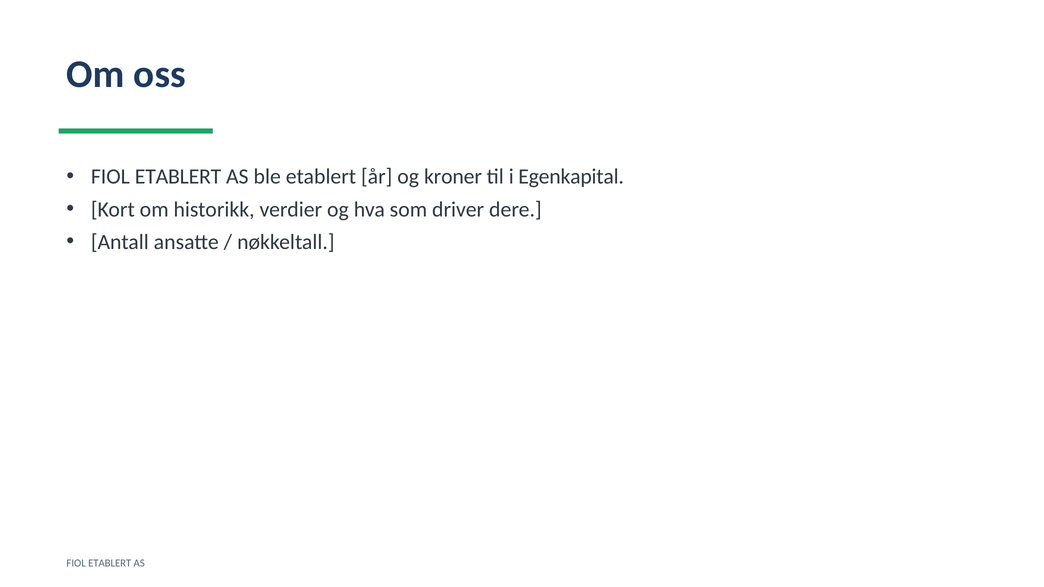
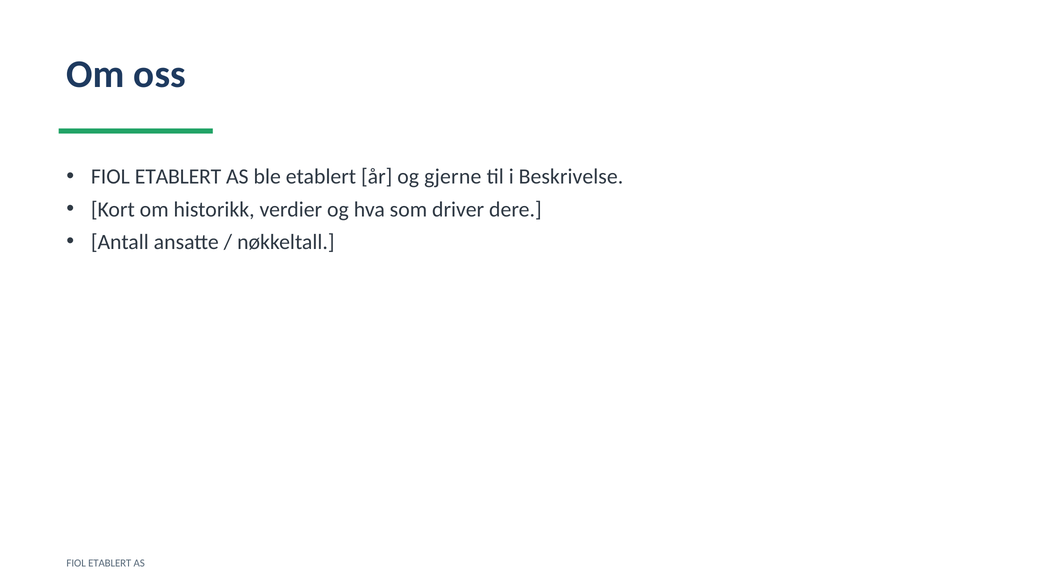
kroner: kroner -> gjerne (453, 177)
Egenkapital: Egenkapital -> Beskrivelse (571, 177)
